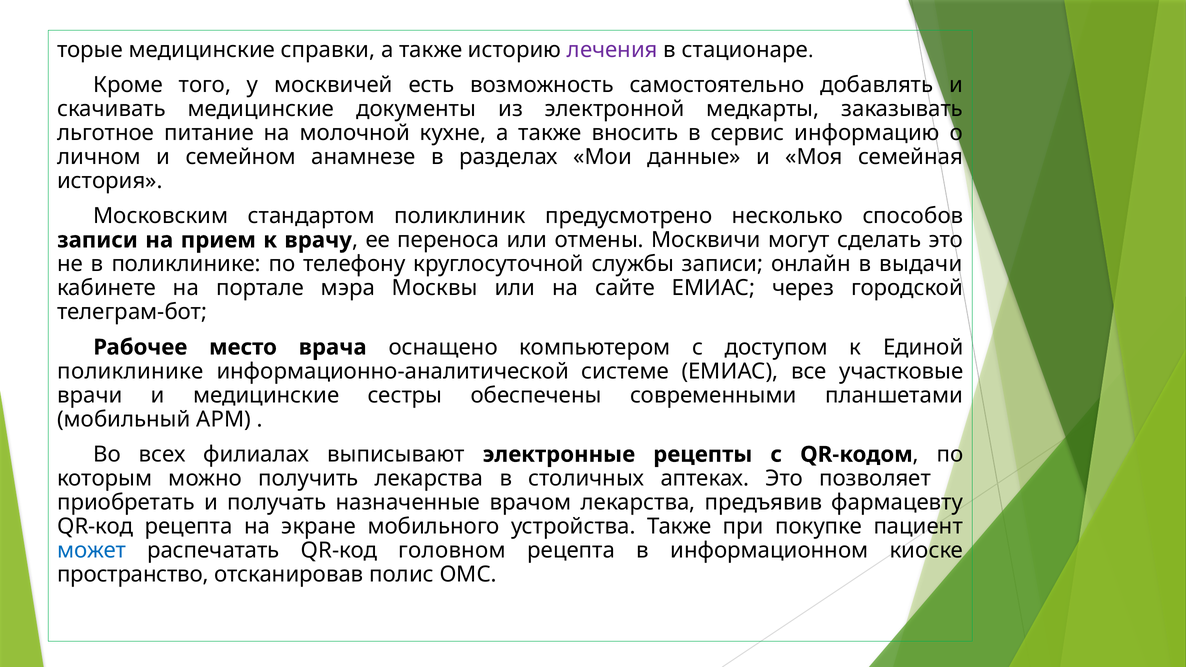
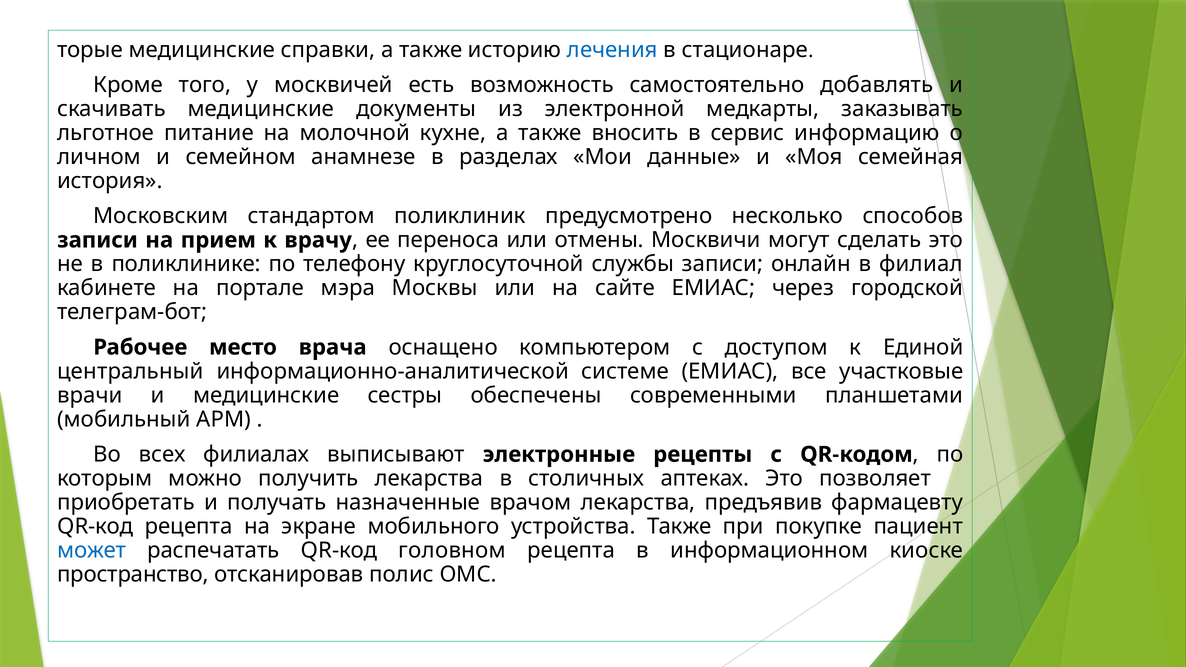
лечения colour: purple -> blue (612, 50)
выдачи: выдачи -> филиал (921, 264)
поликлинике: поликлинике -> центральный (130, 371)
